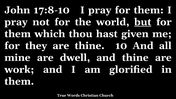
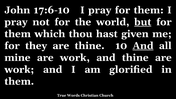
17:8-10: 17:8-10 -> 17:6-10 (52, 10)
And underline: none -> present (143, 46)
mine are dwell: dwell -> work (75, 58)
